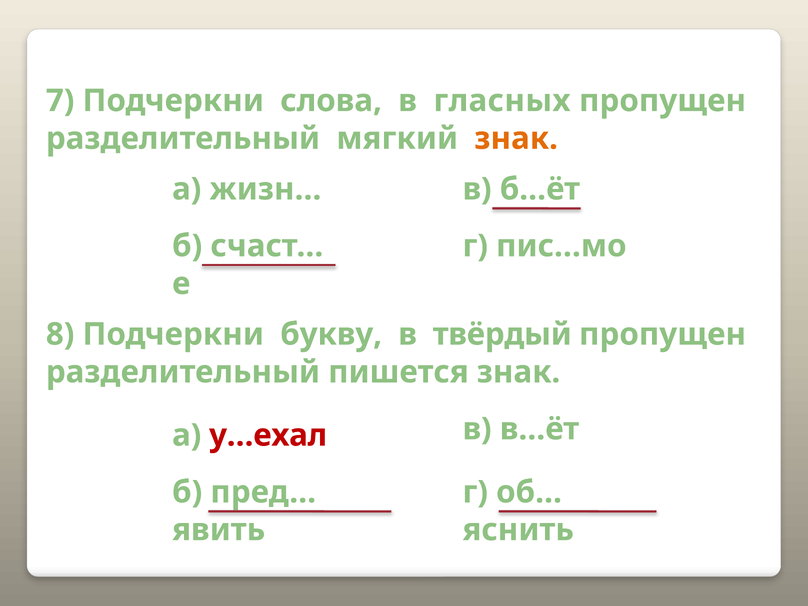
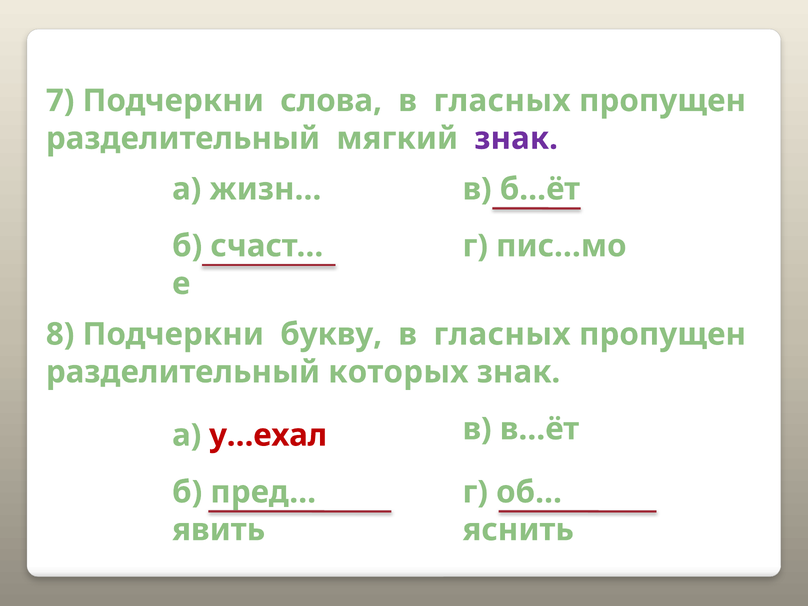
знак colour: orange -> purple (516, 138)
твёрдый: твёрдый -> гласных (502, 334)
пишется: пишется -> которых (398, 372)
